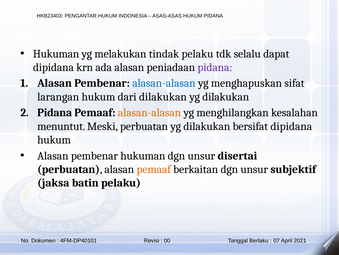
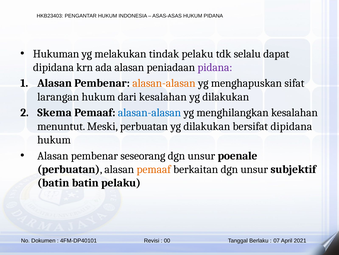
alasan-alasan colour: blue -> orange (164, 83)
dari dilakukan: dilakukan -> kesalahan (163, 97)
Pidana: Pidana -> Skema (55, 112)
alasan-alasan colour: orange -> blue (149, 112)
pembenar hukuman: hukuman -> seseorang (143, 155)
disertai: disertai -> poenale (237, 155)
jaksa: jaksa -> batin (53, 182)
